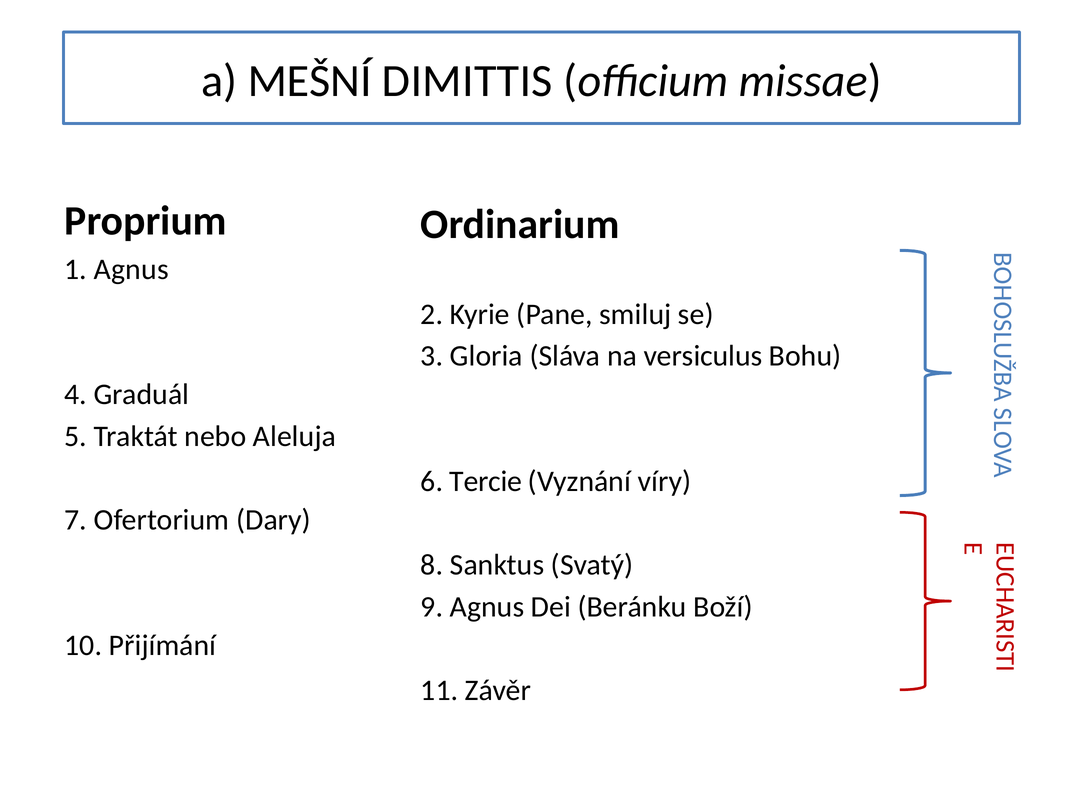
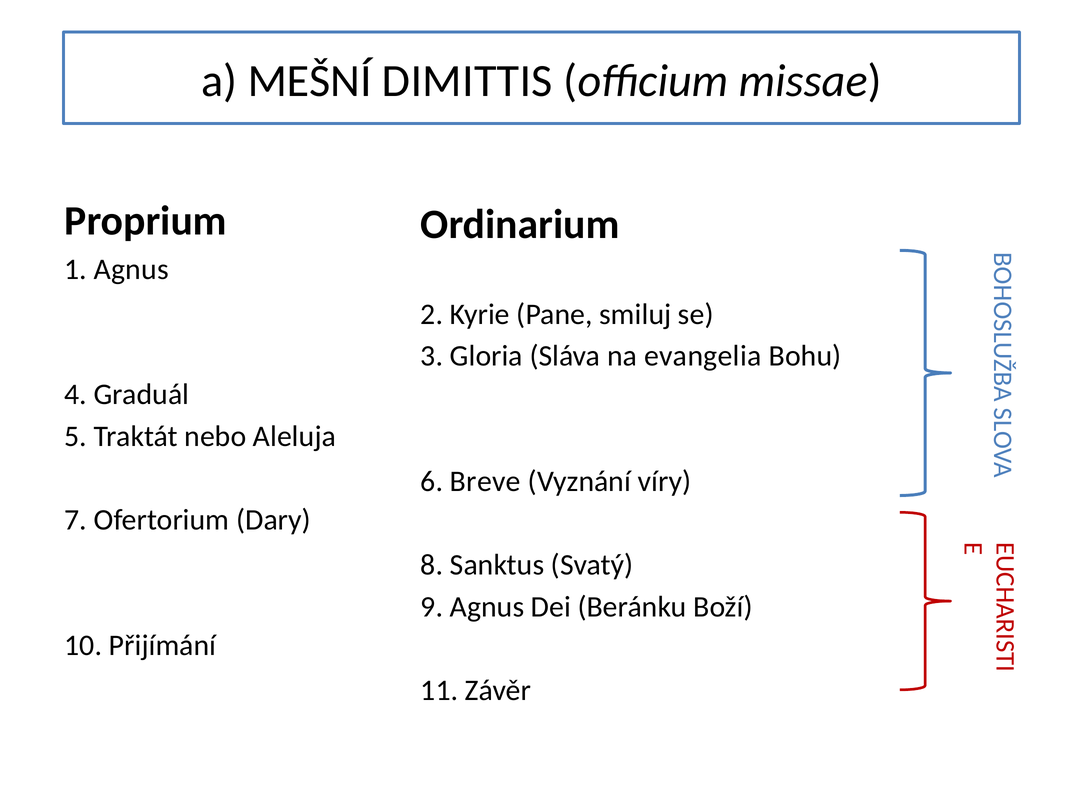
versiculus: versiculus -> evangelia (703, 356)
Tercie: Tercie -> Breve (485, 481)
